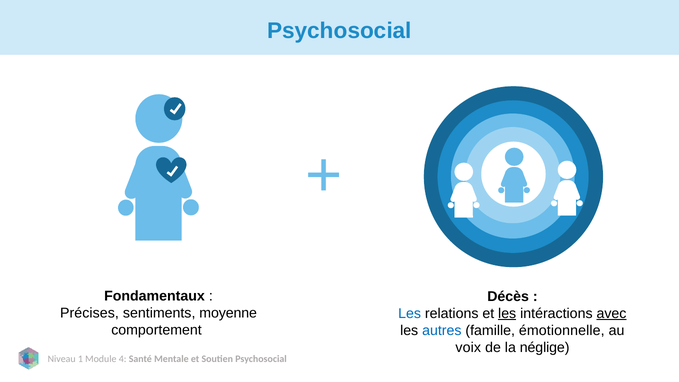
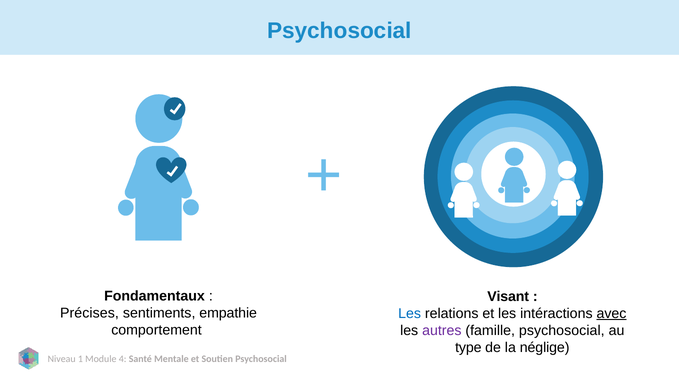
Décès: Décès -> Visant (508, 296)
moyenne: moyenne -> empathie (228, 313)
les underline: present -> none (507, 313)
autres colour: blue -> purple (442, 330)
famille émotionnelle: émotionnelle -> psychosocial (562, 330)
voix: voix -> type (468, 347)
